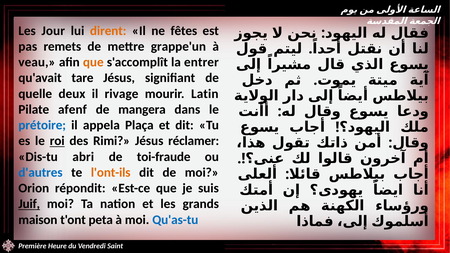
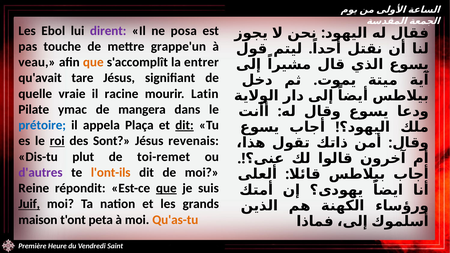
Jour: Jour -> Ebol (53, 31)
dirent colour: orange -> purple (108, 31)
fêtes: fêtes -> posa (184, 31)
remets: remets -> touche (62, 46)
deux: deux -> vraie (72, 94)
rivage: rivage -> racine (122, 94)
afenf: afenf -> ymac (72, 110)
dit underline: none -> present (184, 125)
Rimi: Rimi -> Sont (112, 141)
réclamer: réclamer -> revenais (194, 141)
abri: abri -> plut (83, 157)
toi-fraude: toi-fraude -> toi-remet (164, 157)
d'autres colour: blue -> purple (41, 173)
Orion: Orion -> Reine (34, 188)
que underline: none -> present (166, 188)
Qu'as-tu colour: blue -> orange (175, 220)
